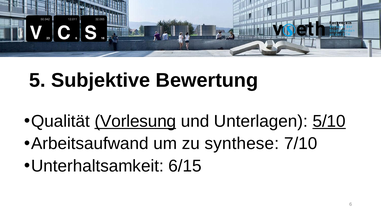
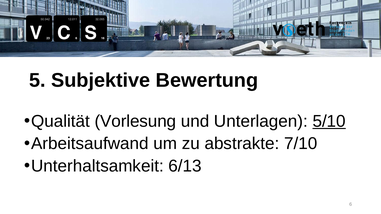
Vorlesung underline: present -> none (135, 121)
synthese: synthese -> abstrakte (242, 144)
6/15: 6/15 -> 6/13 (185, 166)
